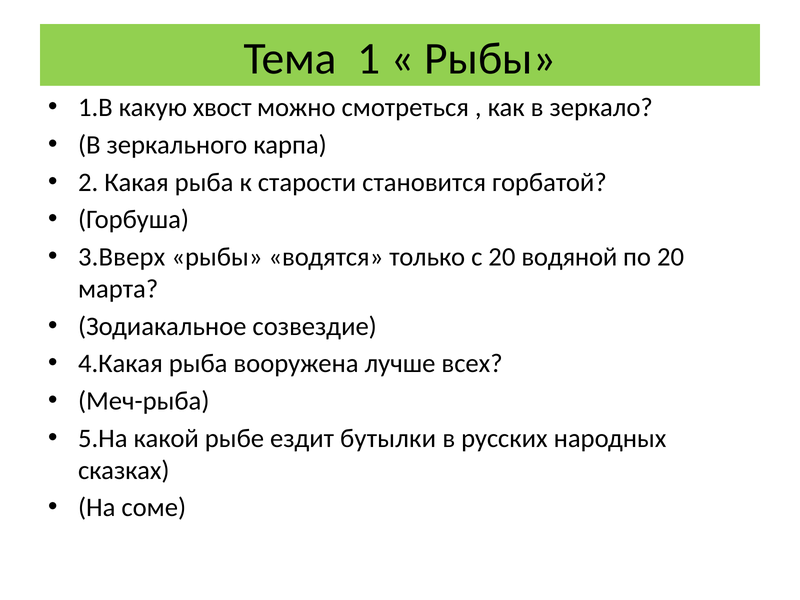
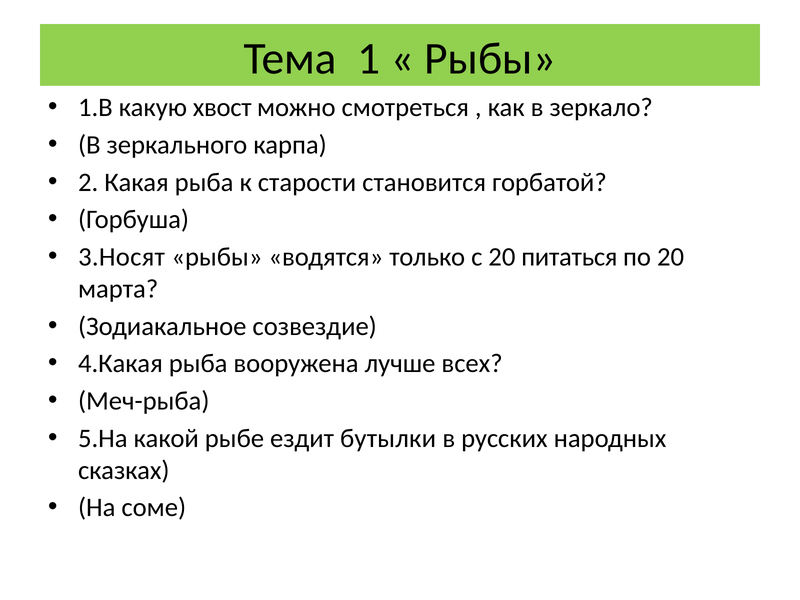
3.Вверх: 3.Вверх -> 3.Носят (122, 257)
водяной: водяной -> питаться (569, 257)
